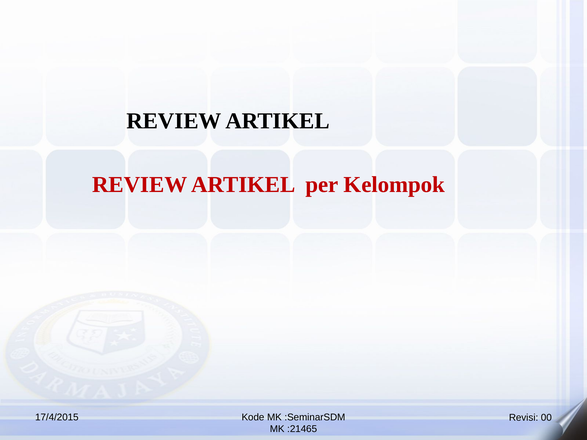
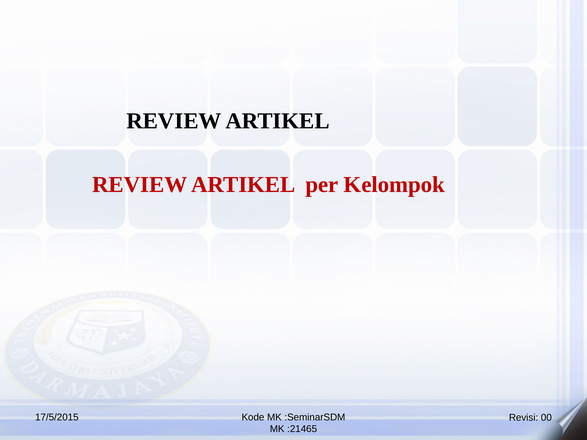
17/4/2015: 17/4/2015 -> 17/5/2015 (57, 417)
